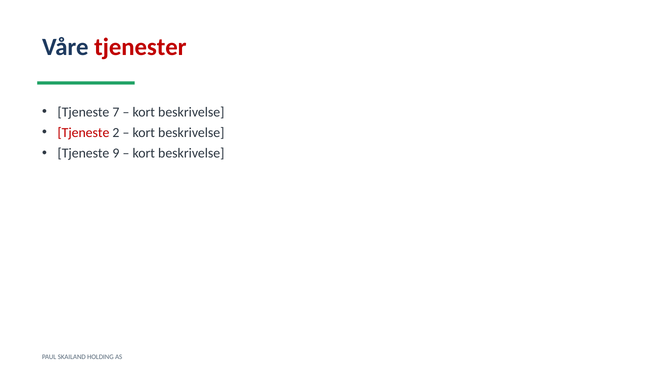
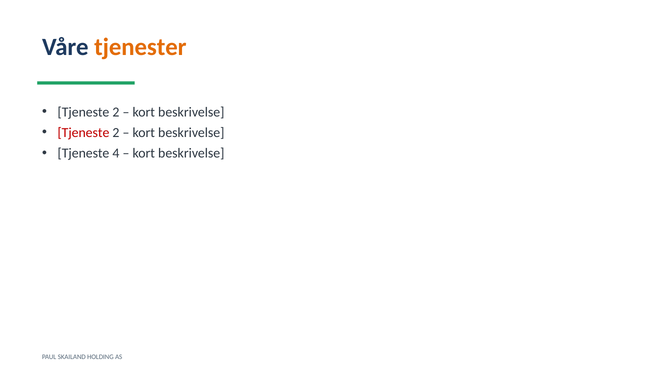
tjenester colour: red -> orange (140, 47)
7: 7 -> 2 (116, 112)
9: 9 -> 4 (116, 153)
